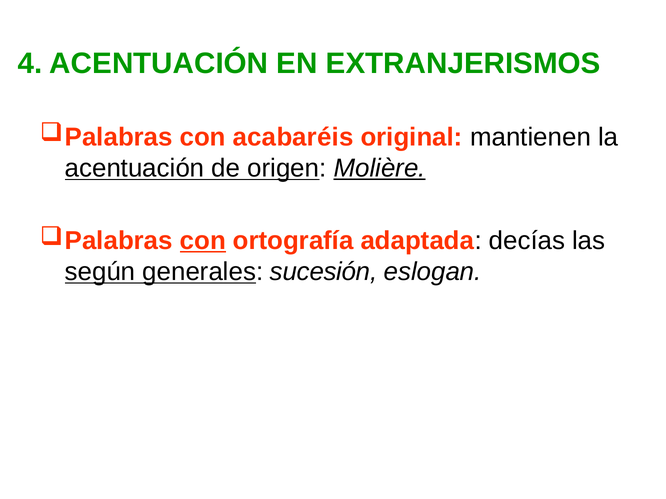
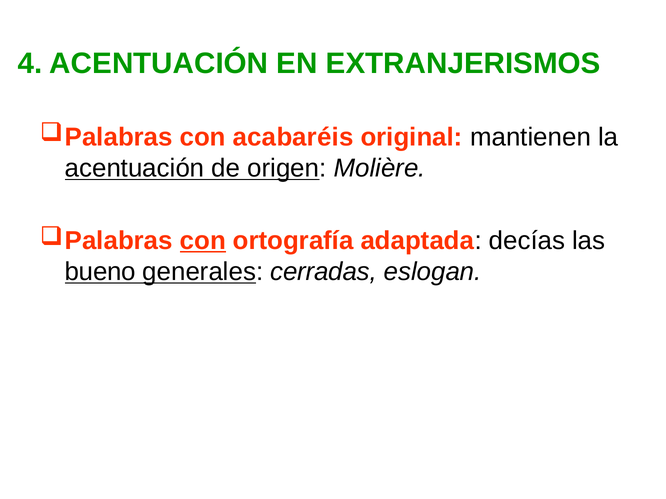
Molière underline: present -> none (380, 168)
según: según -> bueno (100, 272)
sucesión: sucesión -> cerradas (324, 272)
